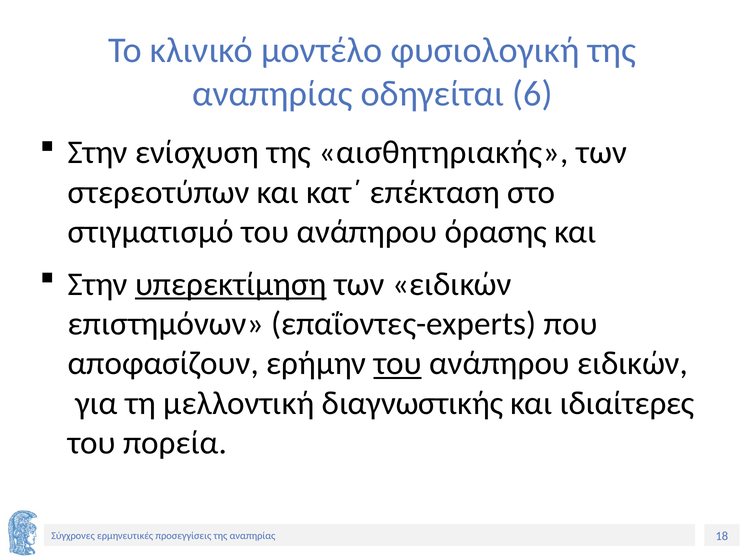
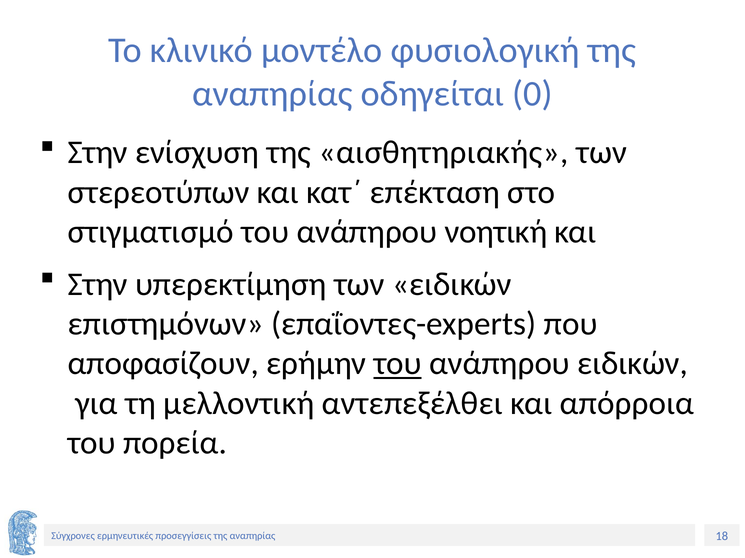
6: 6 -> 0 (532, 94)
όρασης: όρασης -> νοητική (496, 232)
υπερεκτίμηση underline: present -> none (231, 284)
διαγνωστικής: διαγνωστικής -> αντεπεξέλθει (412, 404)
ιδιαίτερες: ιδιαίτερες -> απόρροια (627, 404)
